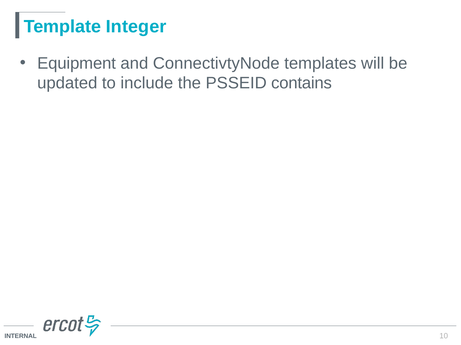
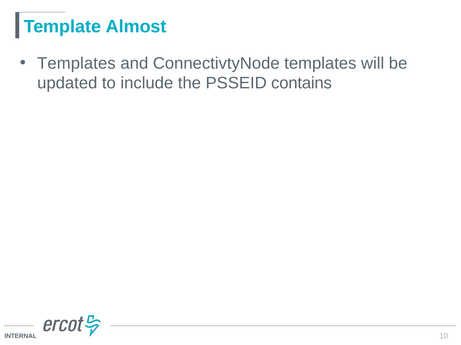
Integer: Integer -> Almost (136, 27)
Equipment: Equipment -> Templates (76, 63)
